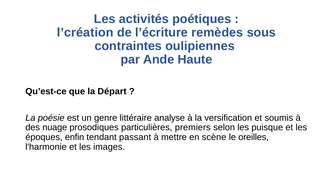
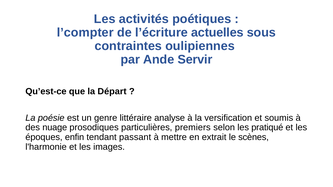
l’création: l’création -> l’compter (85, 33)
remèdes: remèdes -> actuelles (217, 33)
Haute: Haute -> Servir (195, 60)
puisque: puisque -> pratiqué (267, 128)
scène: scène -> extrait (214, 137)
oreilles: oreilles -> scènes (254, 137)
